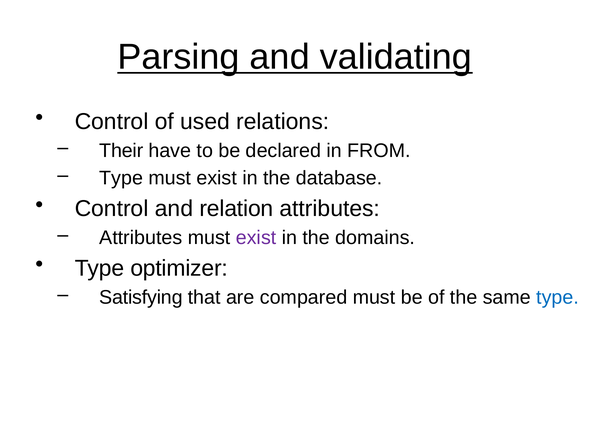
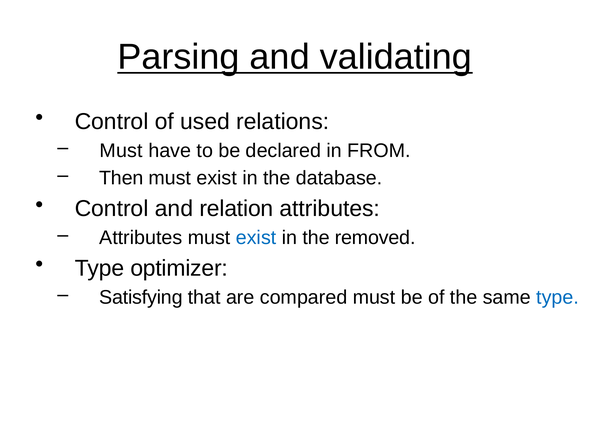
Their: Their -> Must (121, 151)
Type: Type -> Then (121, 178)
exist colour: purple -> blue (256, 238)
domains: domains -> removed (375, 238)
